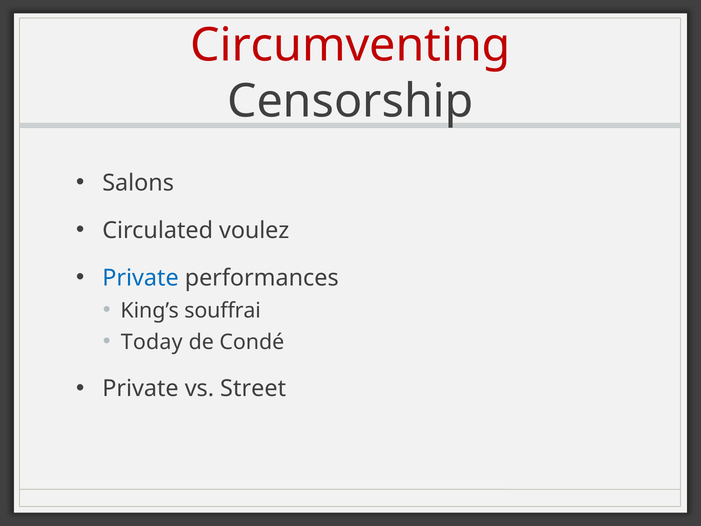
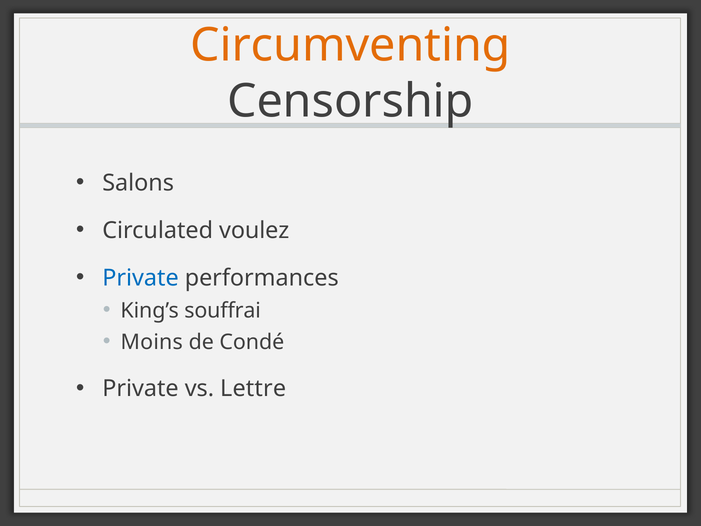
Circumventing colour: red -> orange (351, 45)
Today: Today -> Moins (152, 342)
Street: Street -> Lettre (253, 388)
